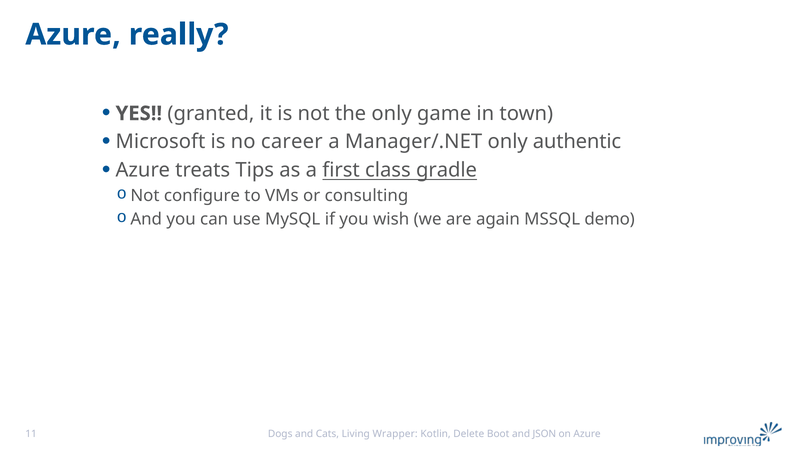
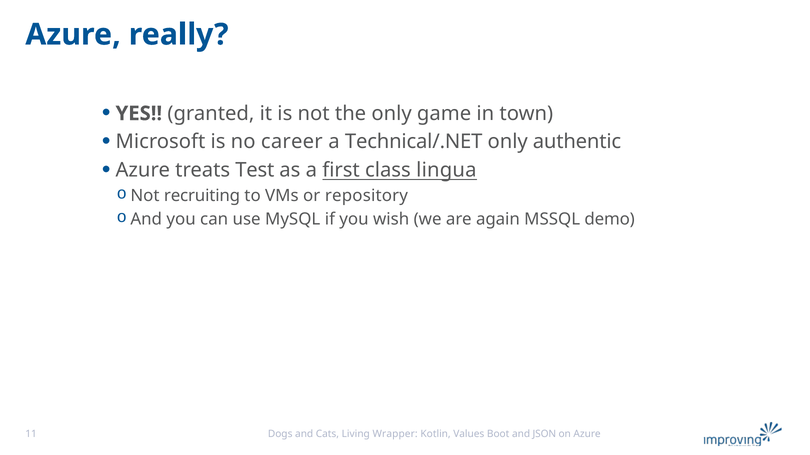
Manager/.NET: Manager/.NET -> Technical/.NET (414, 142)
Tips: Tips -> Test (255, 170)
gradle: gradle -> lingua (446, 170)
configure: configure -> recruiting (202, 196)
consulting: consulting -> repository (366, 196)
Delete: Delete -> Values (469, 434)
